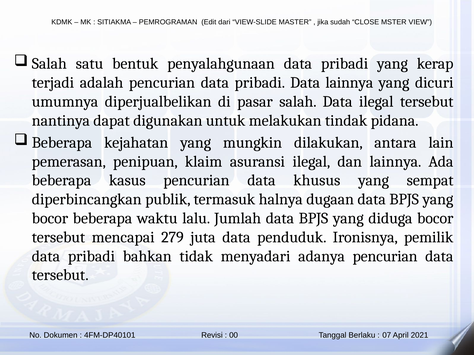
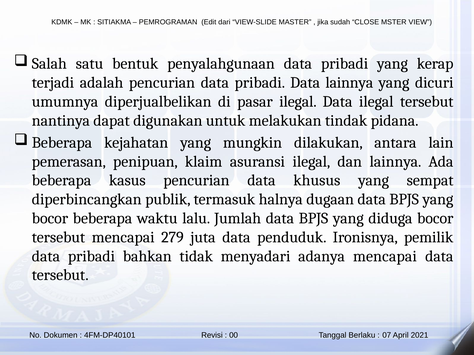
pasar salah: salah -> ilegal (298, 102)
adanya pencurian: pencurian -> mencapai (385, 257)
